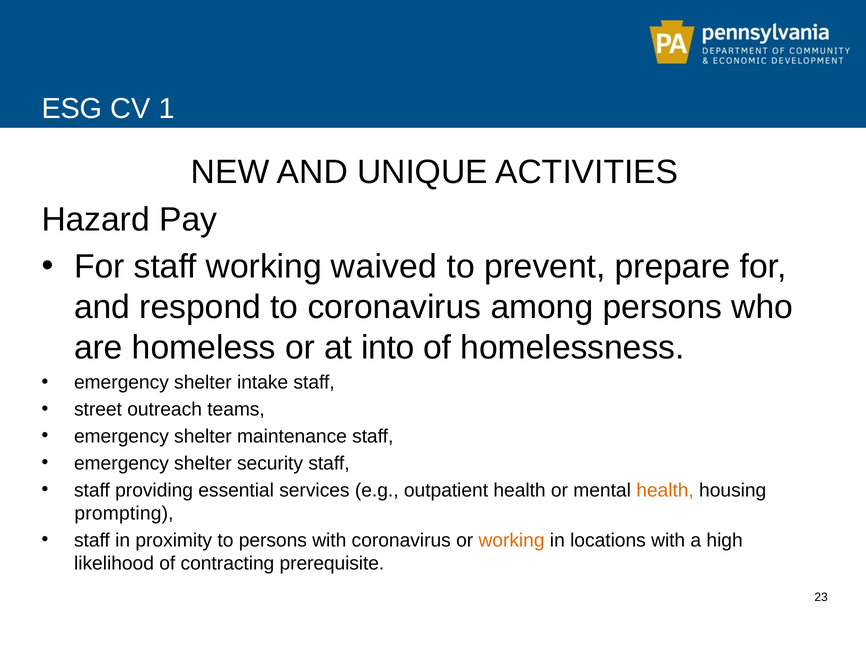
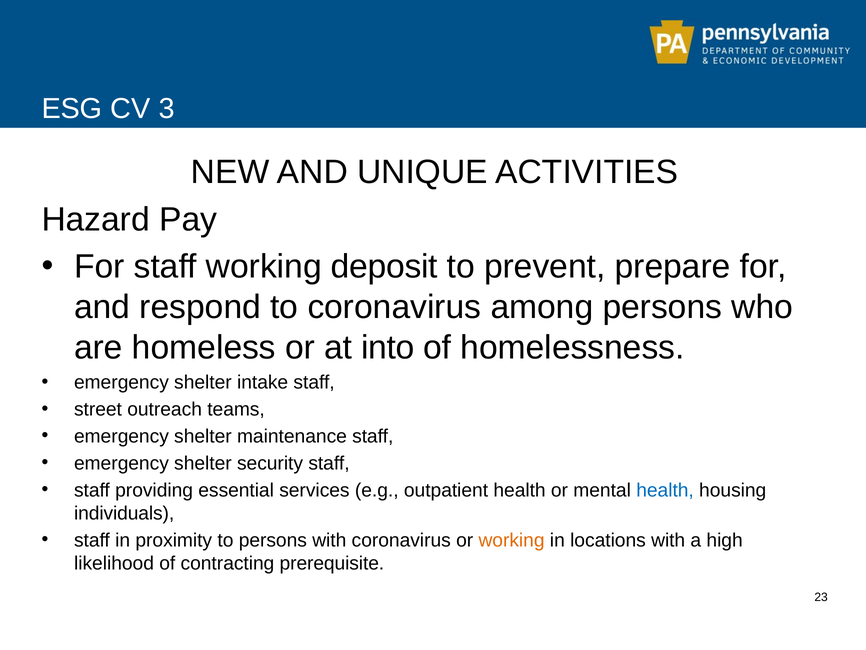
1: 1 -> 3 (167, 109)
waived: waived -> deposit (384, 267)
health colour: orange -> blue (665, 490)
prompting: prompting -> individuals (124, 513)
